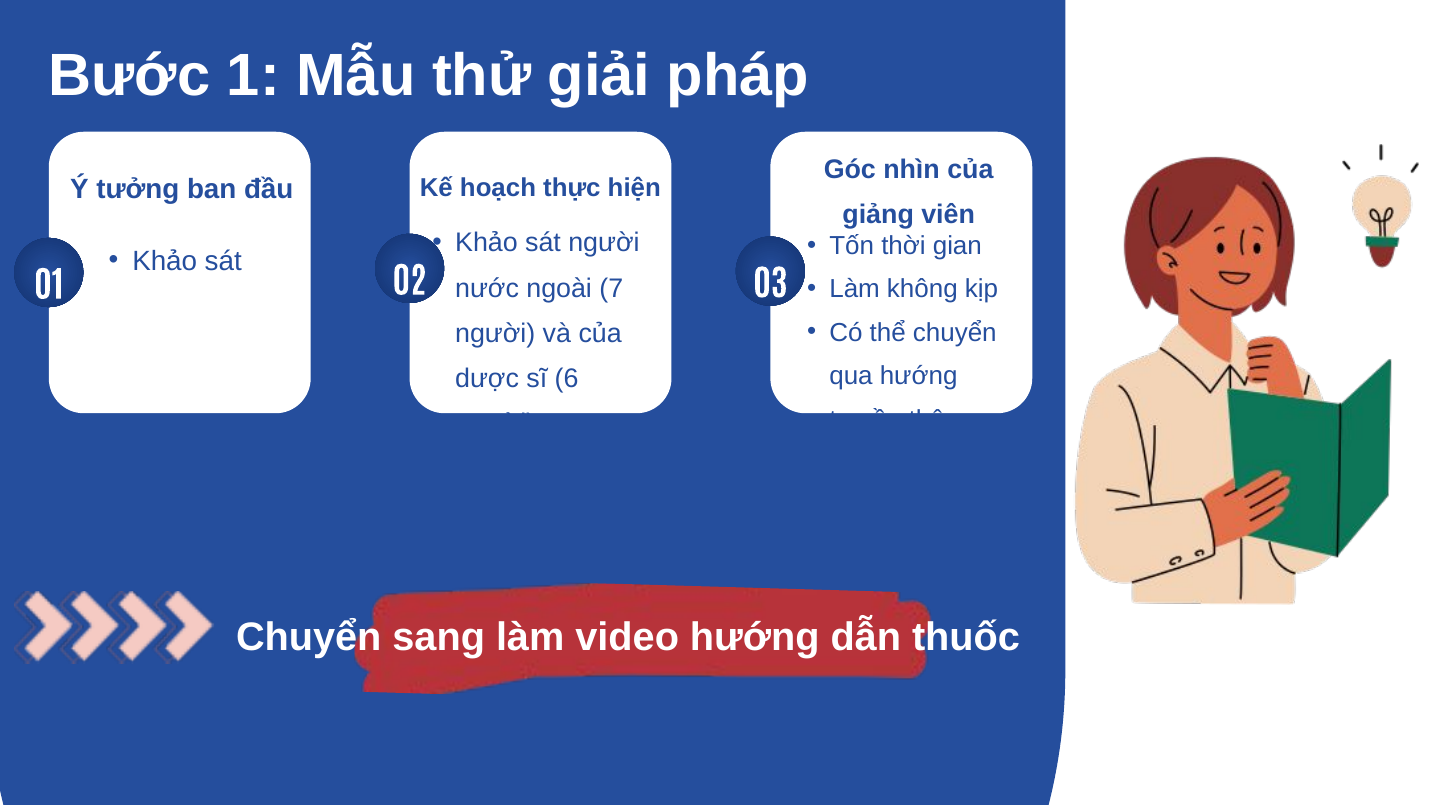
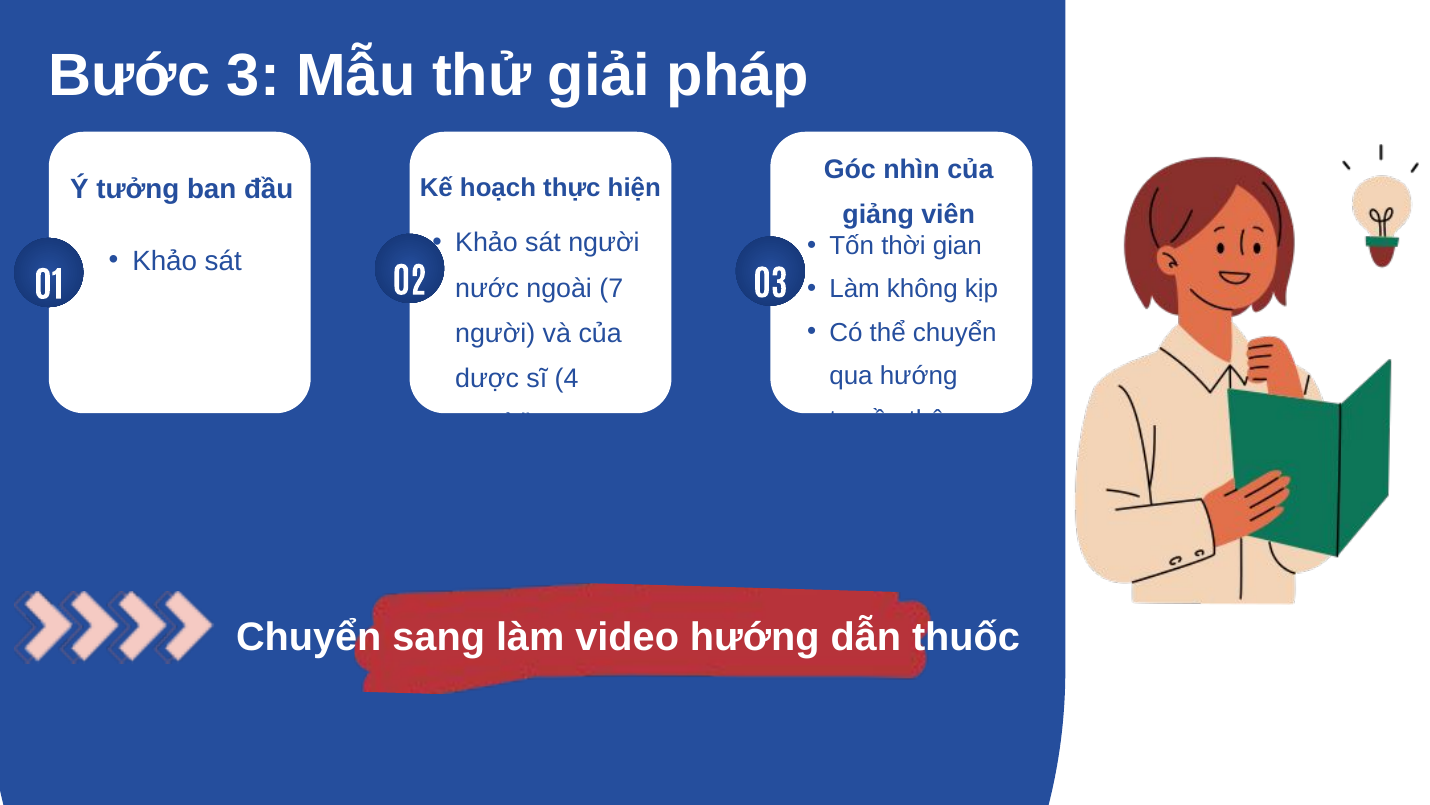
1: 1 -> 3 (253, 76)
6: 6 -> 4 (567, 378)
